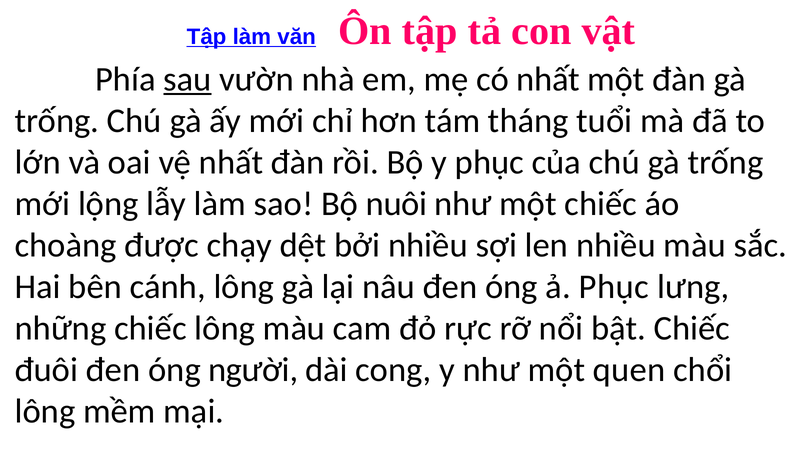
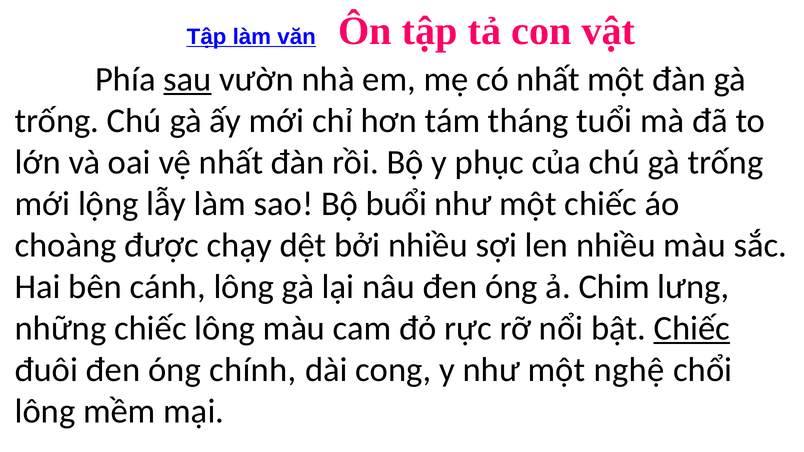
nuôi: nuôi -> buổi (396, 204)
ả Phục: Phục -> Chim (614, 287)
Chiếc underline: none -> present (692, 329)
người: người -> chính (253, 370)
quen: quen -> nghệ (629, 370)
